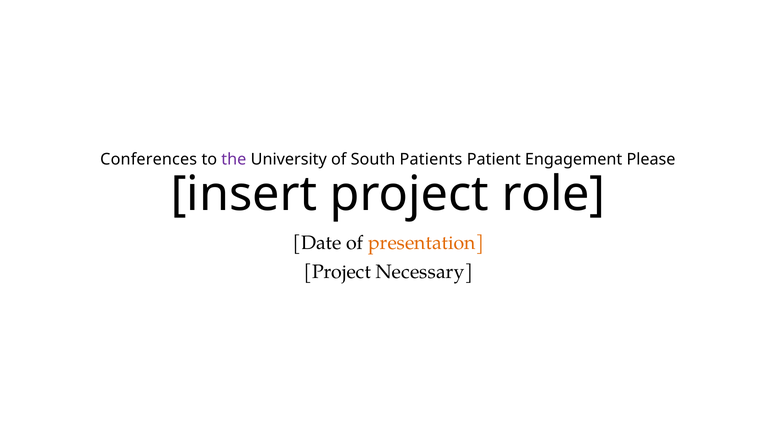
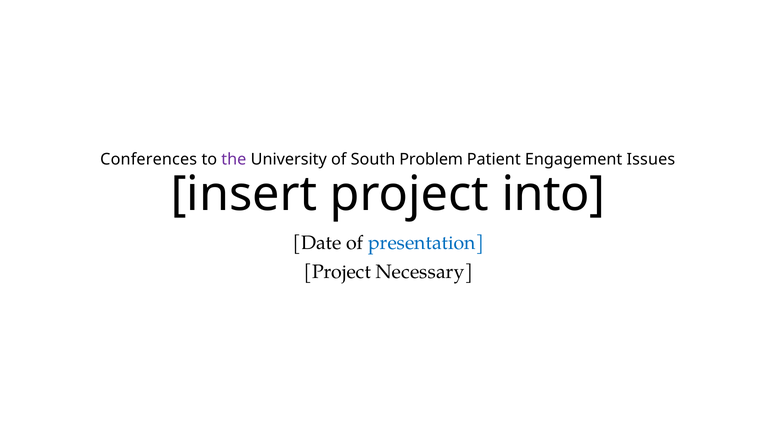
Patients: Patients -> Problem (431, 159)
Please: Please -> Issues (651, 159)
role: role -> into (553, 194)
presentation colour: orange -> blue (426, 243)
